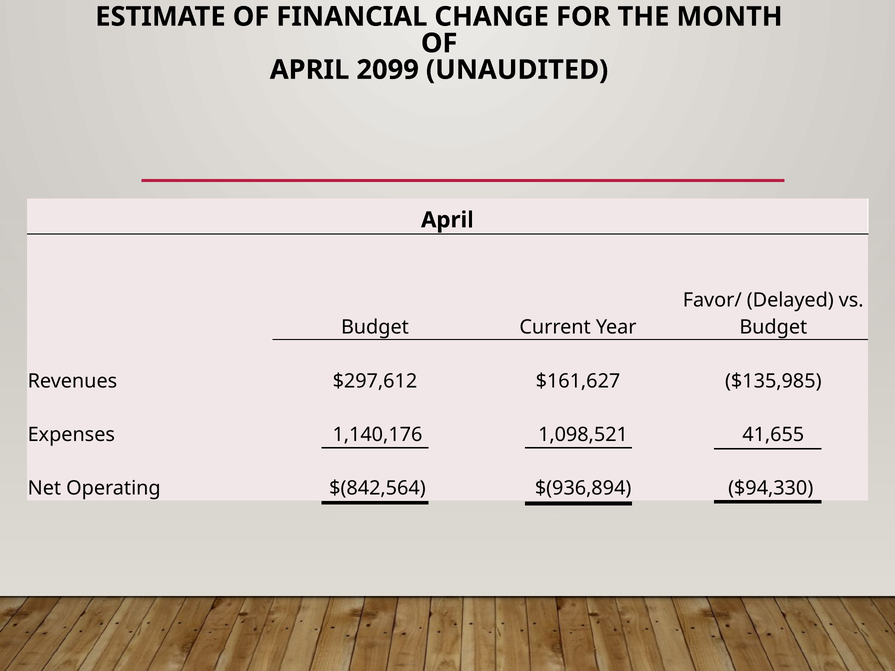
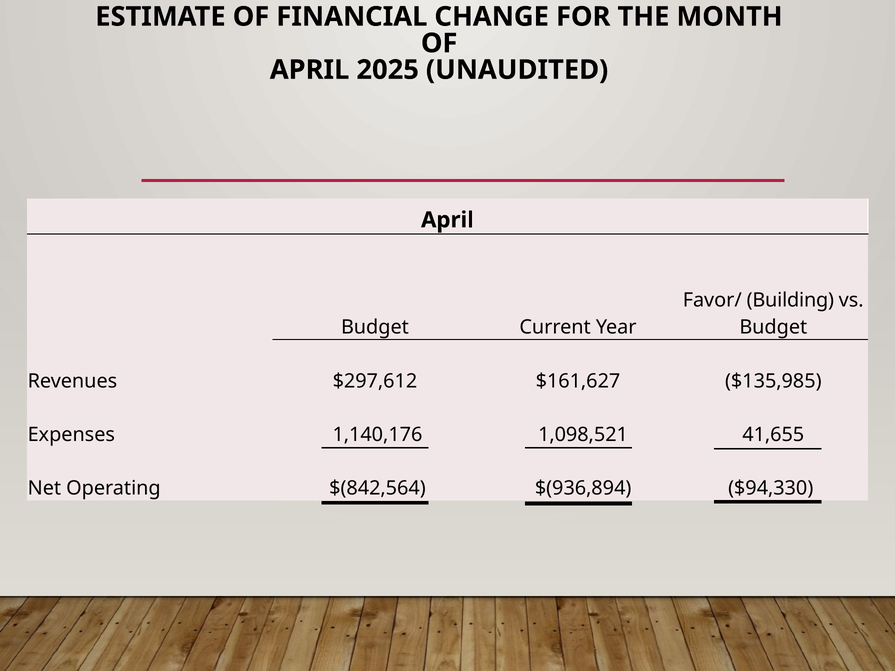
2099: 2099 -> 2025 (388, 70)
Delayed: Delayed -> Building (790, 300)
